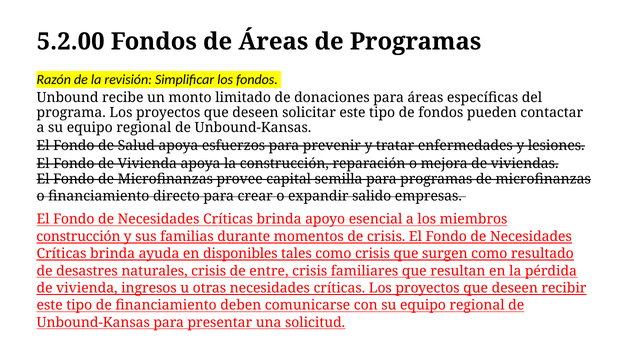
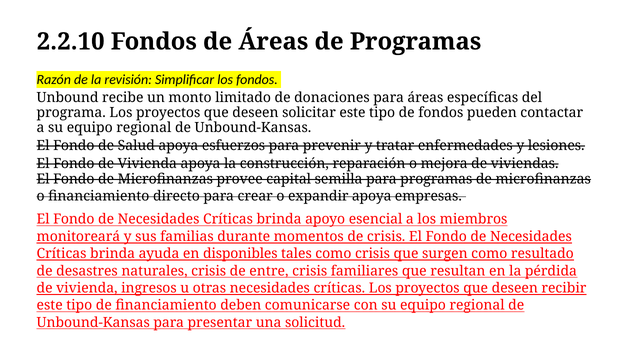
5.2.00: 5.2.00 -> 2.2.10 (71, 41)
expandir salido: salido -> apoya (372, 196)
construcción: construcción -> monitoreará (78, 236)
